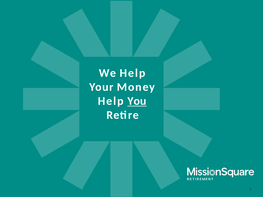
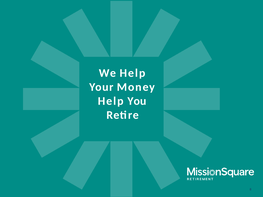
You underline: present -> none (137, 101)
